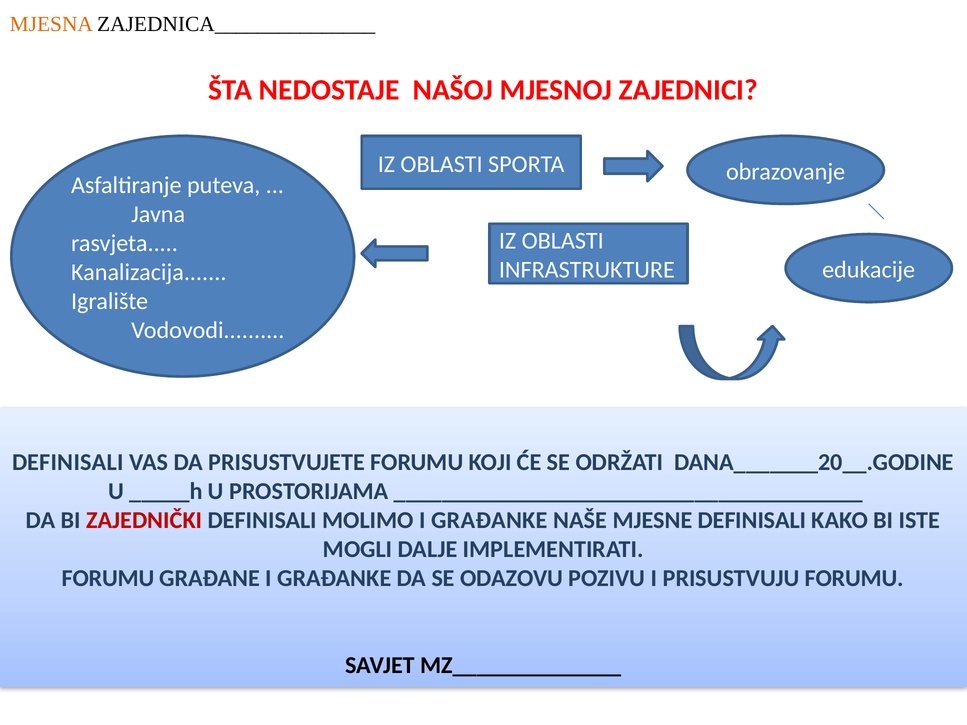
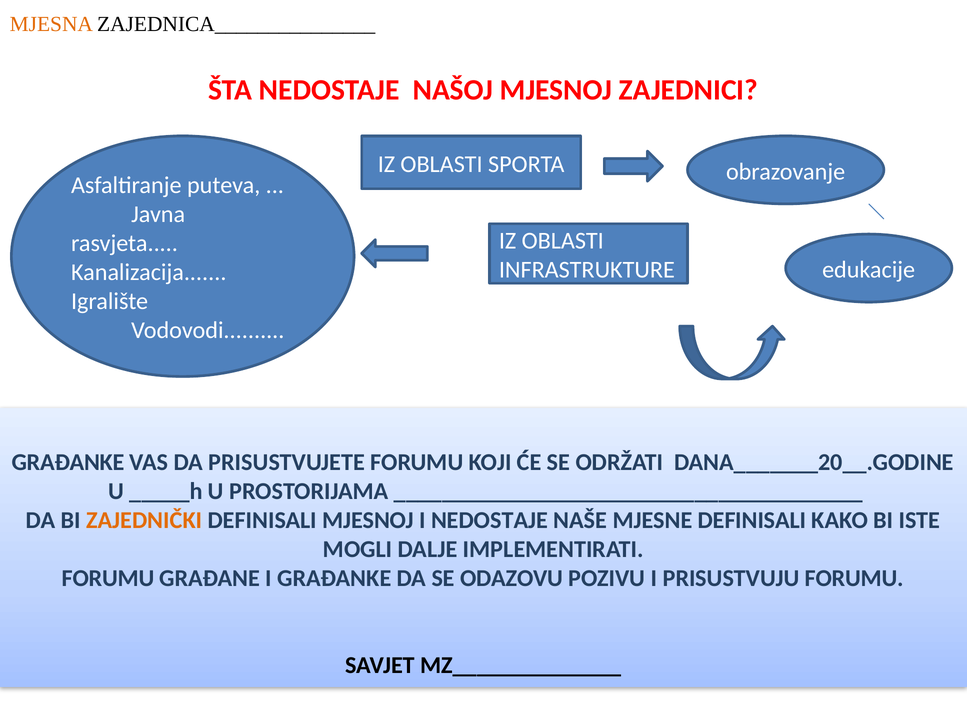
DEFINISALI: DEFINISALI -> GRAĐANKE (68, 462)
ZAJEDNIČKI colour: red -> orange (144, 520)
DEFINISALI MOLIMO: MOLIMO -> MJESNOJ (368, 520)
GRAĐANKE: GRAĐANKE -> NEDOSTAJE (490, 520)
